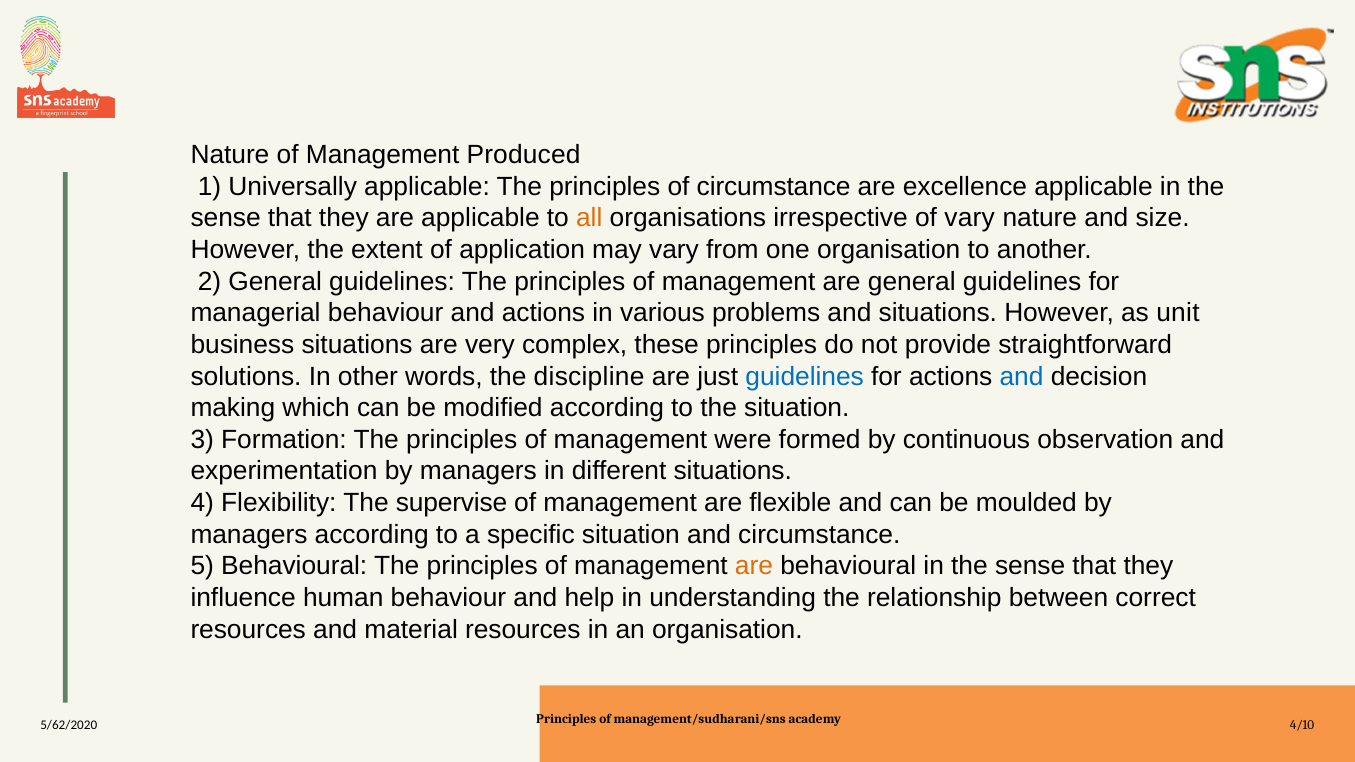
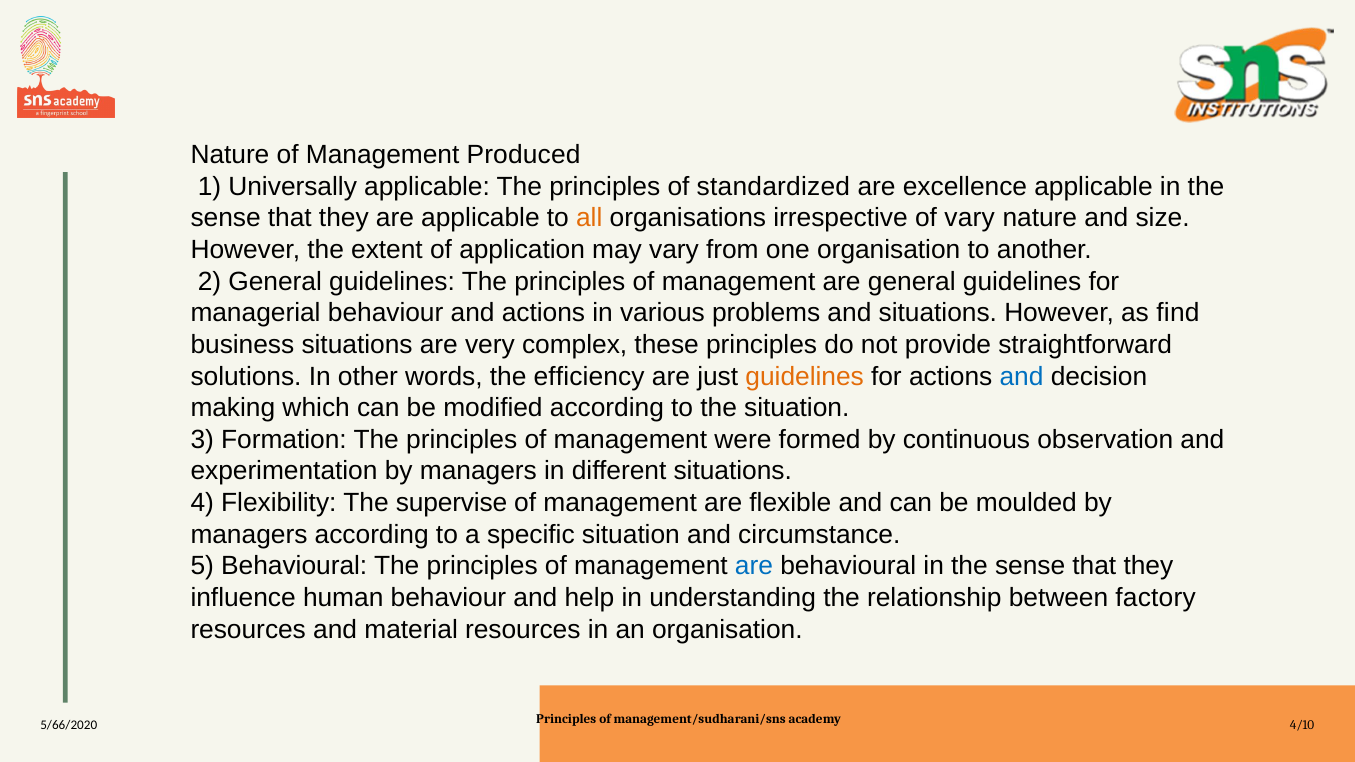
of circumstance: circumstance -> standardized (773, 187)
unit: unit -> find (1178, 313)
discipline: discipline -> efficiency (589, 377)
guidelines colour: blue -> orange (805, 377)
are colour: orange -> blue (754, 566)
correct: correct -> factory (1156, 598)
5/62/2020: 5/62/2020 -> 5/66/2020 (69, 725)
